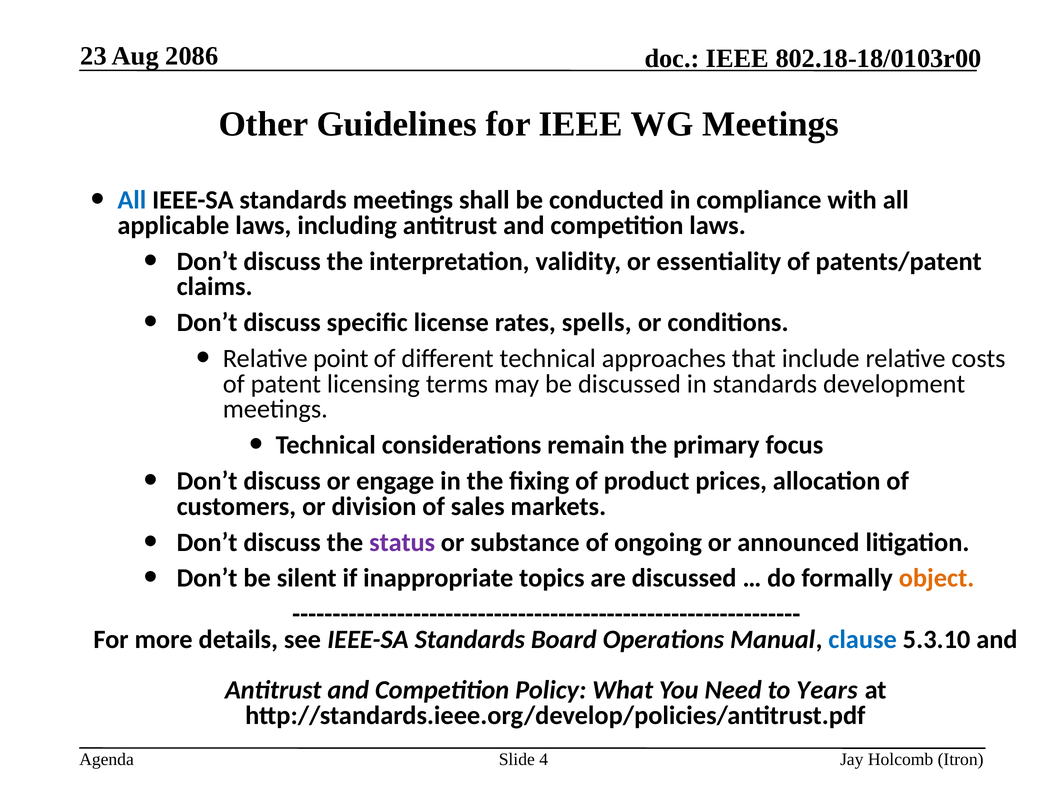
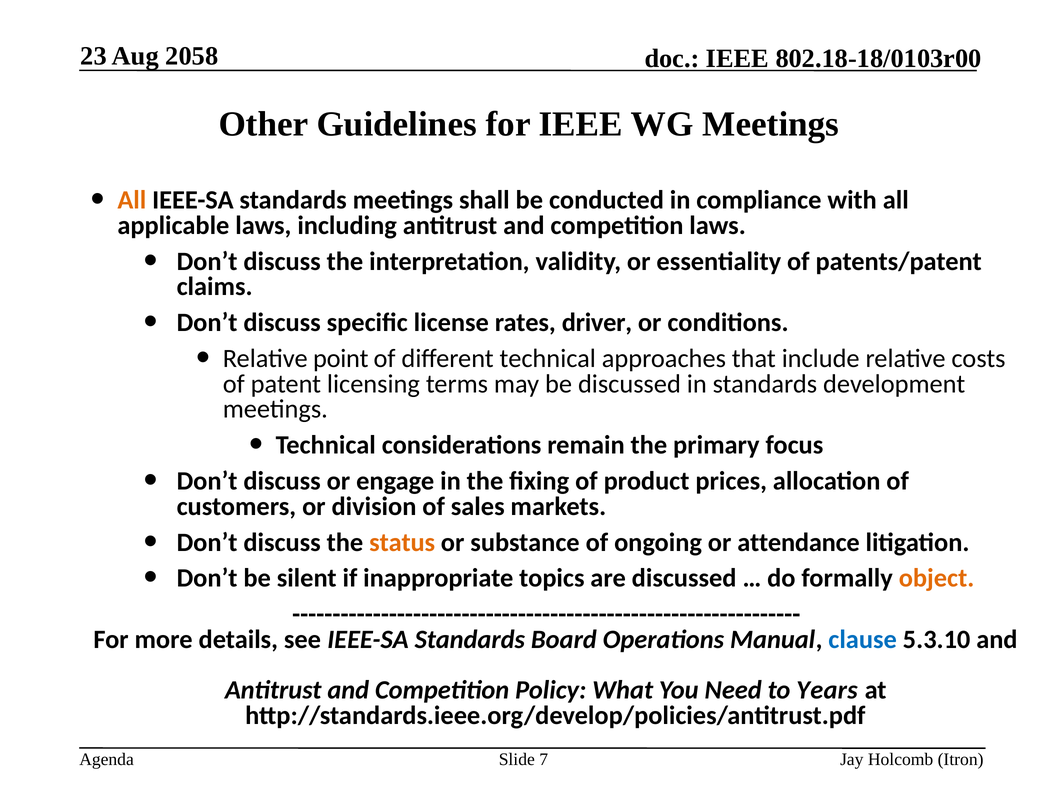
2086: 2086 -> 2058 (192, 56)
All colour: blue -> orange (132, 200)
spells: spells -> driver (597, 323)
status colour: purple -> orange (402, 542)
announced: announced -> attendance (799, 542)
4: 4 -> 7 (544, 760)
